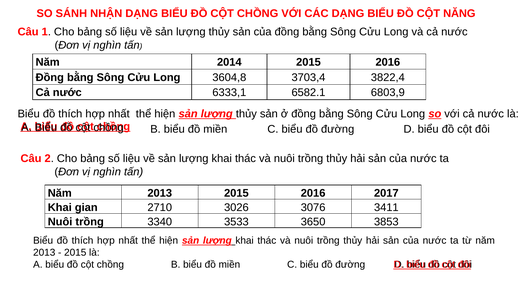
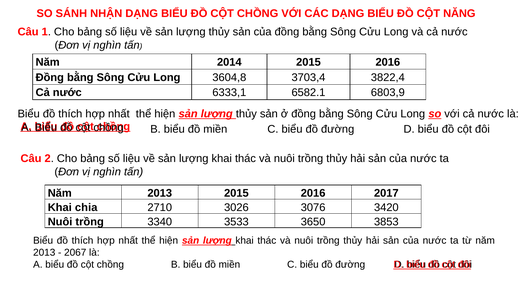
gian: gian -> chia (86, 208)
3411: 3411 -> 3420 (386, 208)
2015: 2015 -> 2067 (75, 253)
